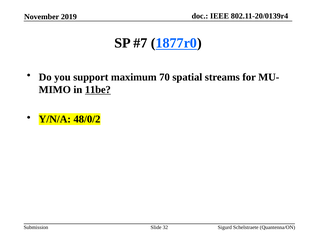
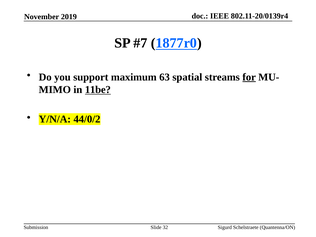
70: 70 -> 63 (165, 77)
for underline: none -> present (249, 77)
48/0/2: 48/0/2 -> 44/0/2 (87, 119)
